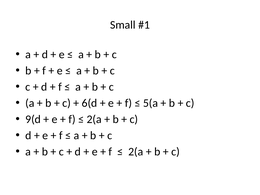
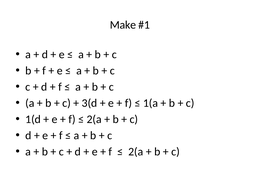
Small: Small -> Make (123, 25)
6(d: 6(d -> 3(d (89, 103)
5(a: 5(a -> 1(a (150, 103)
9(d: 9(d -> 1(d (33, 119)
